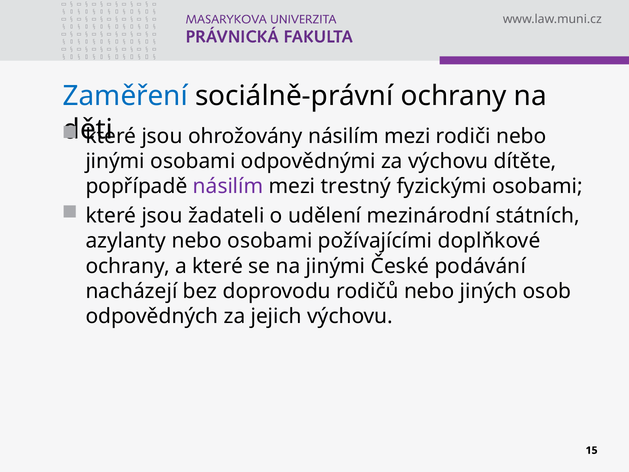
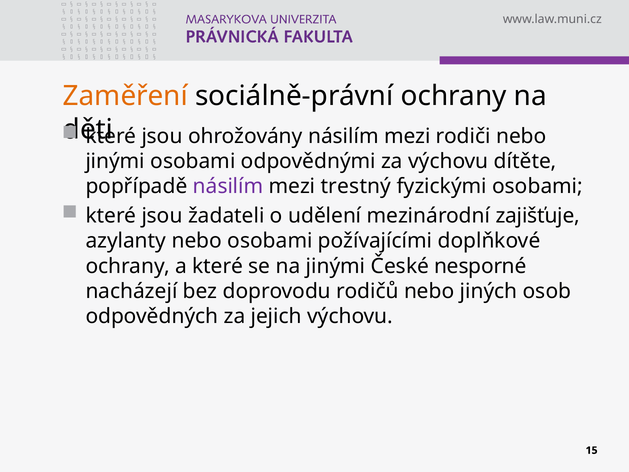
Zaměření colour: blue -> orange (125, 96)
státních: státních -> zajišťuje (538, 216)
podávání: podávání -> nesporné (480, 266)
